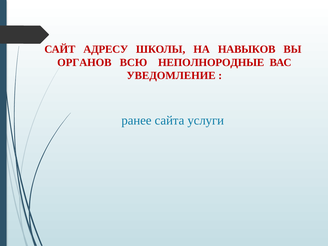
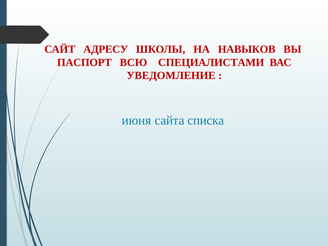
ОРГАНОВ: ОРГАНОВ -> ПАСПОРТ (84, 62)
НЕПОЛНОРОДНЫЕ: НЕПОЛНОРОДНЫЕ -> СПЕЦИАЛИСТАМИ (211, 62)
ранее: ранее -> июня (136, 120)
услуги: услуги -> списка (206, 120)
